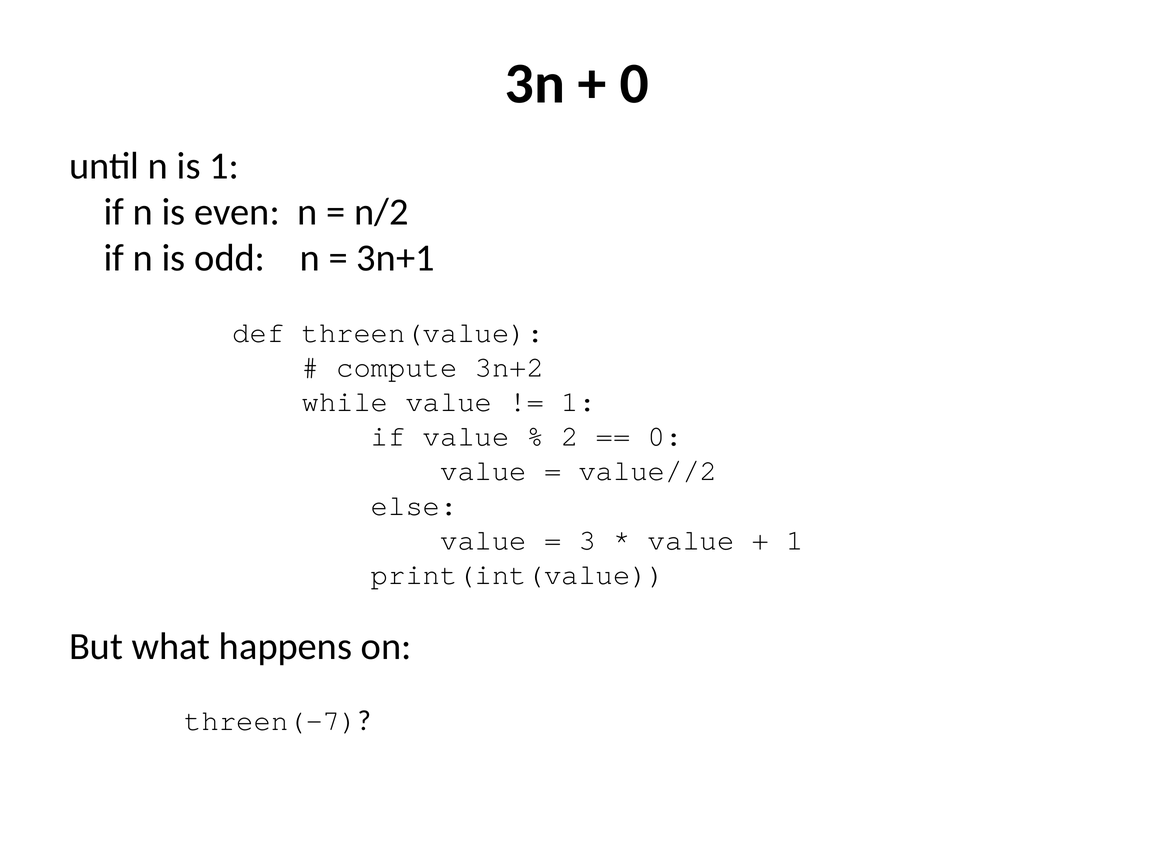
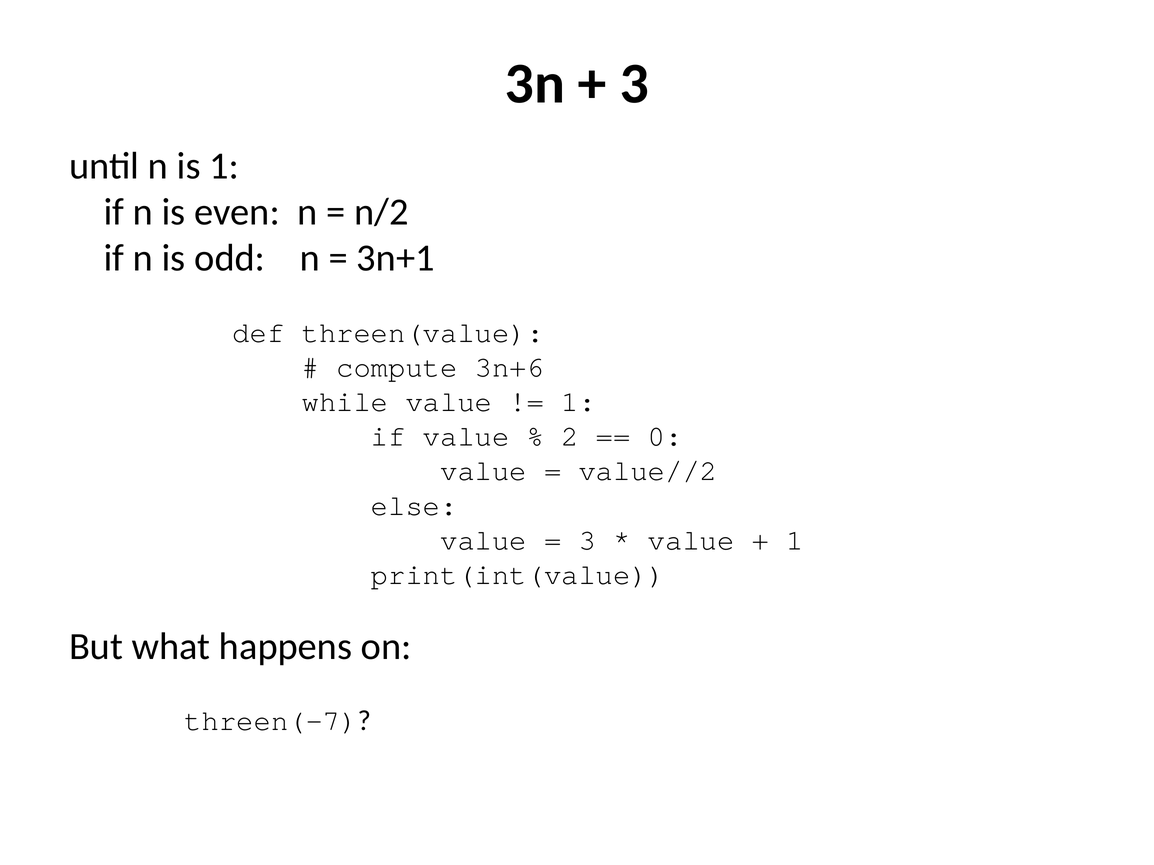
0: 0 -> 3 (634, 84)
3n+2: 3n+2 -> 3n+6 (509, 367)
